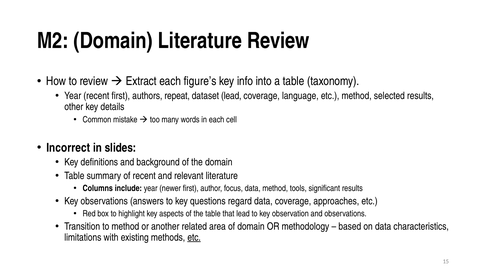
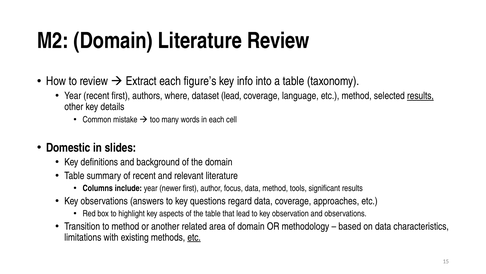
repeat: repeat -> where (177, 96)
results underline: none -> present (420, 96)
Incorrect: Incorrect -> Domestic (68, 147)
